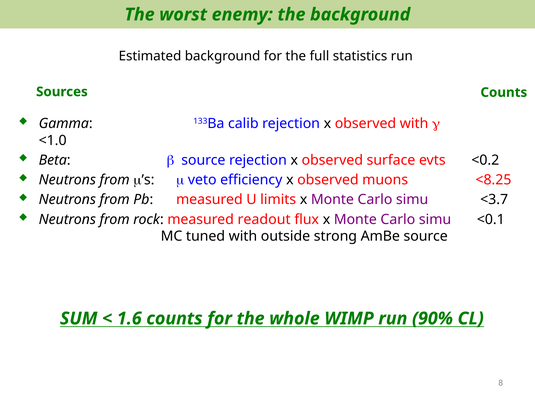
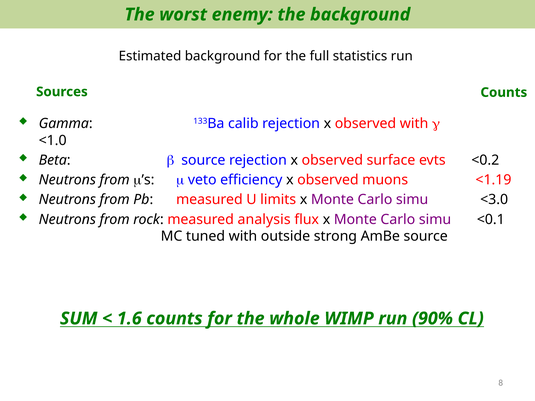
<8.25: <8.25 -> <1.19 (493, 180)
<3.7: <3.7 -> <3.0 (494, 200)
readout: readout -> analysis (264, 220)
